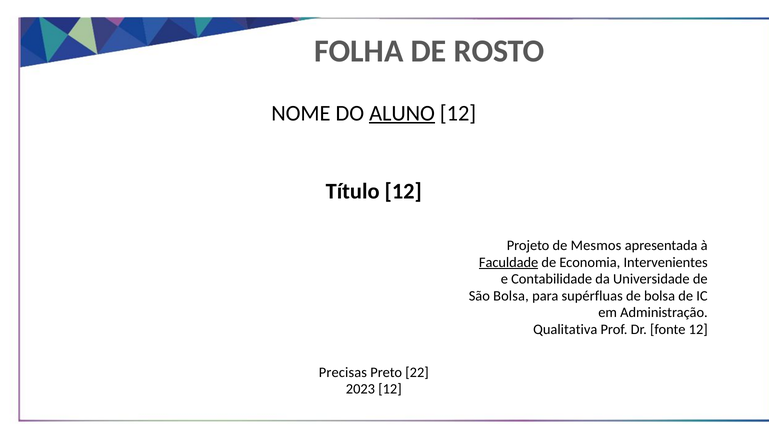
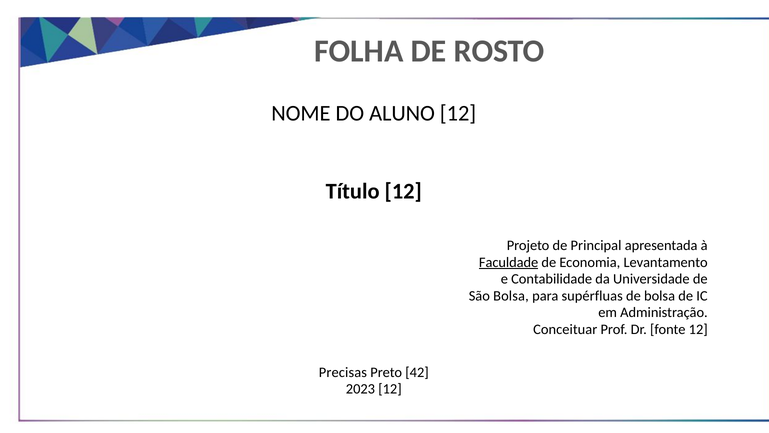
ALUNO underline: present -> none (402, 113)
Mesmos: Mesmos -> Principal (596, 245)
Intervenientes: Intervenientes -> Levantamento (666, 262)
Qualitativa: Qualitativa -> Conceituar (565, 329)
22: 22 -> 42 (417, 372)
